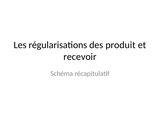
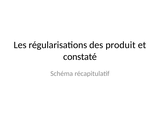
recevoir: recevoir -> constaté (80, 57)
